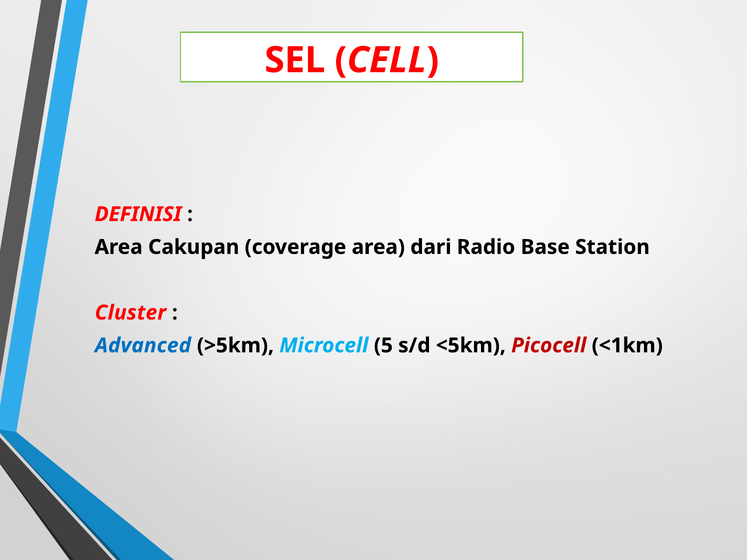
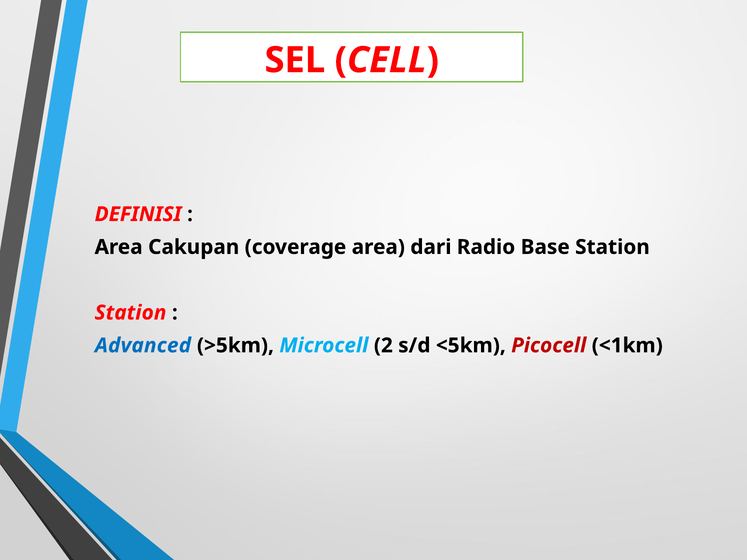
Cluster: Cluster -> Station (131, 313)
5: 5 -> 2 (383, 346)
